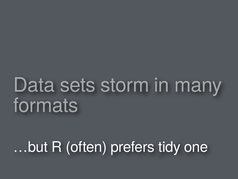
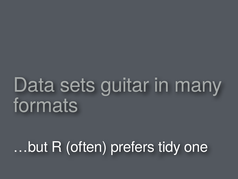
storm: storm -> guitar (125, 85)
